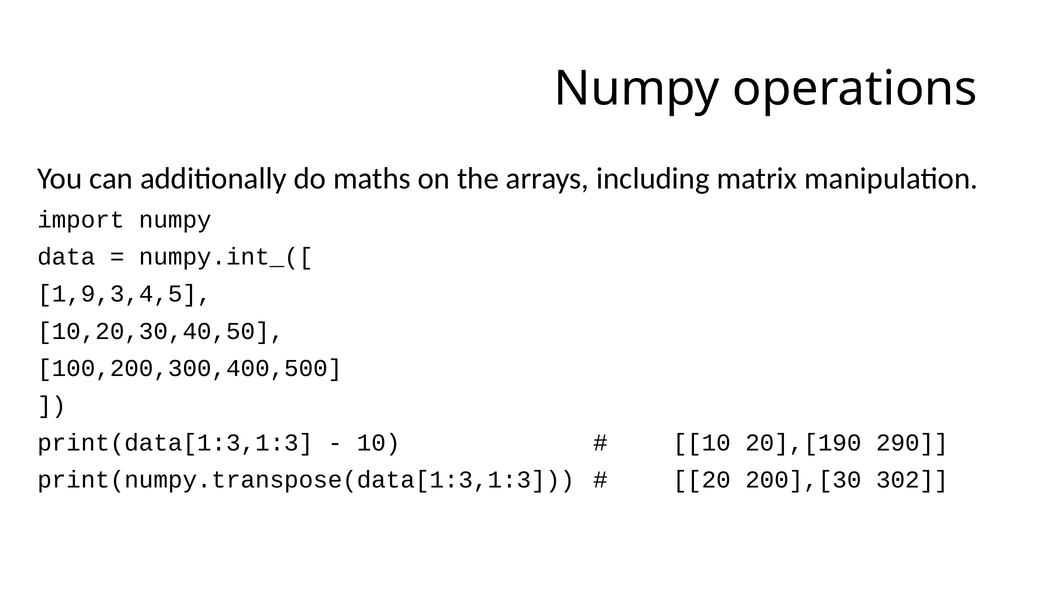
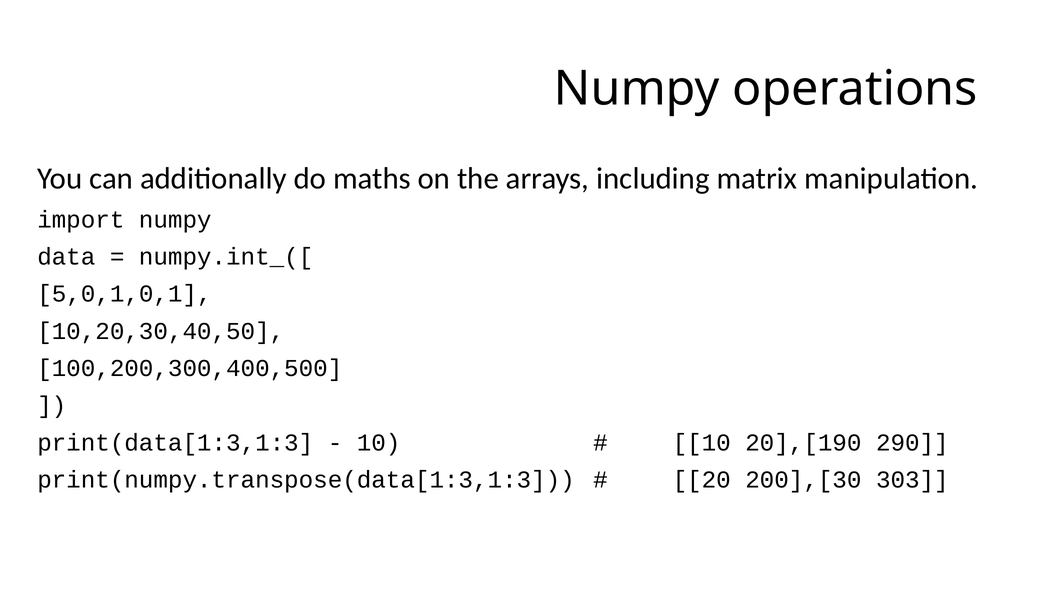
1,9,3,4,5: 1,9,3,4,5 -> 5,0,1,0,1 (124, 294)
302: 302 -> 303 (912, 480)
